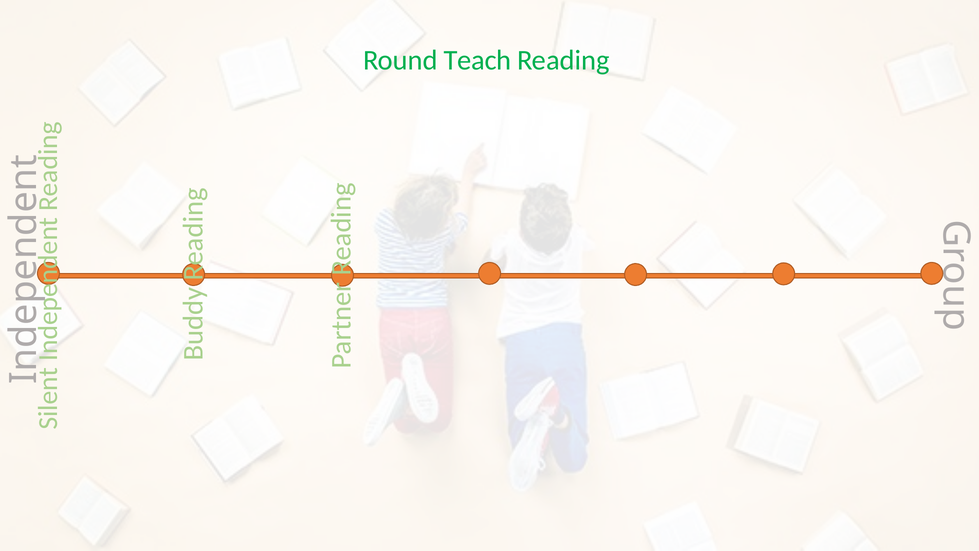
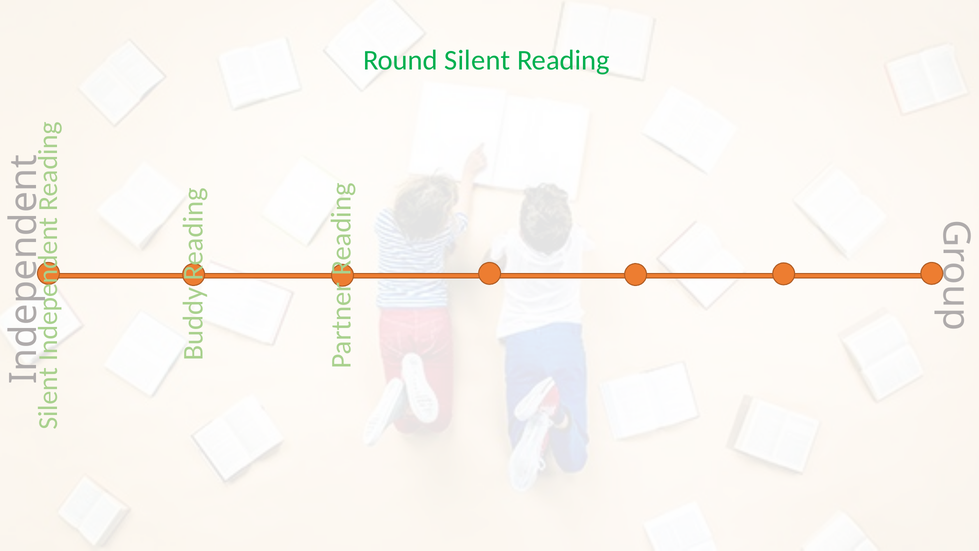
Teach: Teach -> Silent (477, 60)
